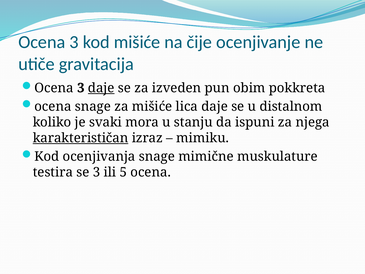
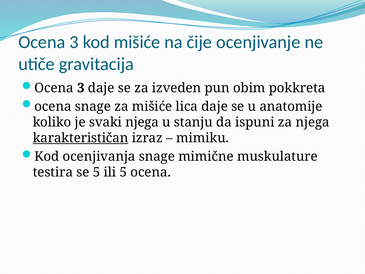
daje underline: present -> none (101, 88)
distalnom: distalnom -> anatomije (291, 106)
svaki mora: mora -> njega (142, 122)
se 3: 3 -> 5 (97, 172)
